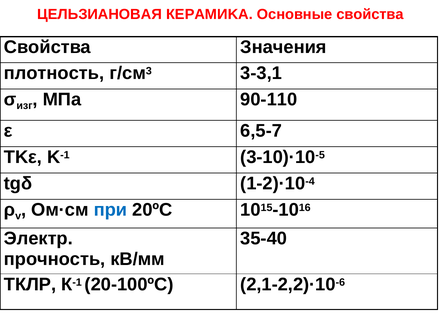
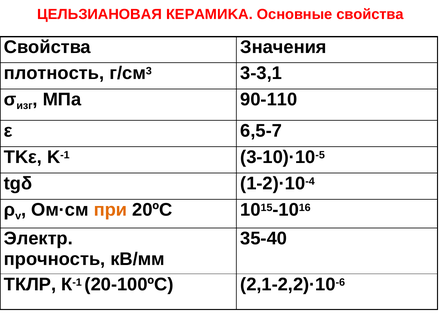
при colour: blue -> orange (110, 210)
